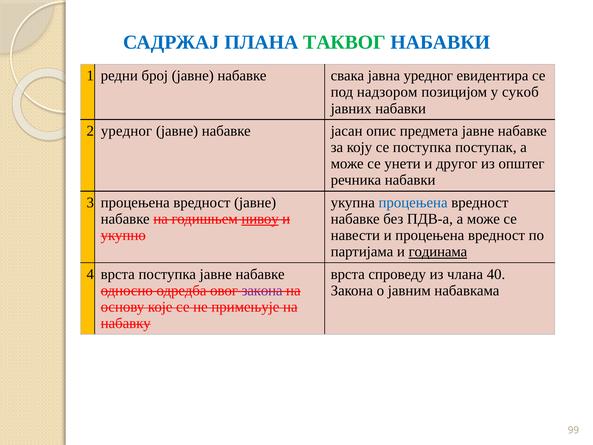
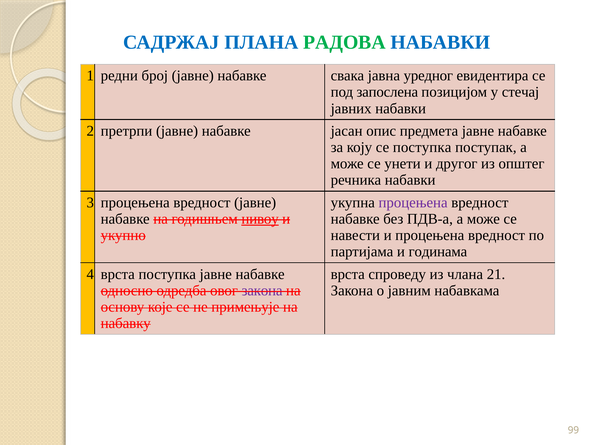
ТАКВОГ: ТАКВОГ -> РАДОВА (345, 42)
надзором: надзором -> запослена (387, 92)
сукоб: сукоб -> стечај (521, 92)
2 уредног: уредног -> претрпи (127, 131)
процењена colour: blue -> purple (413, 202)
годинама underline: present -> none (438, 252)
40: 40 -> 21 (496, 274)
